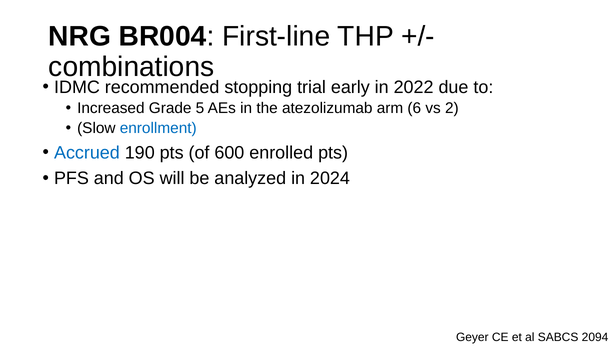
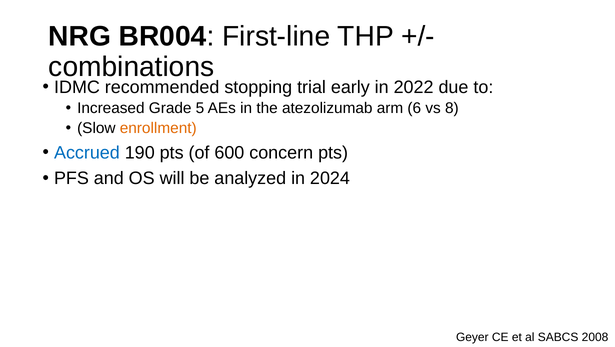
2: 2 -> 8 (452, 108)
enrollment colour: blue -> orange (158, 128)
enrolled: enrolled -> concern (281, 152)
2094: 2094 -> 2008 (595, 337)
